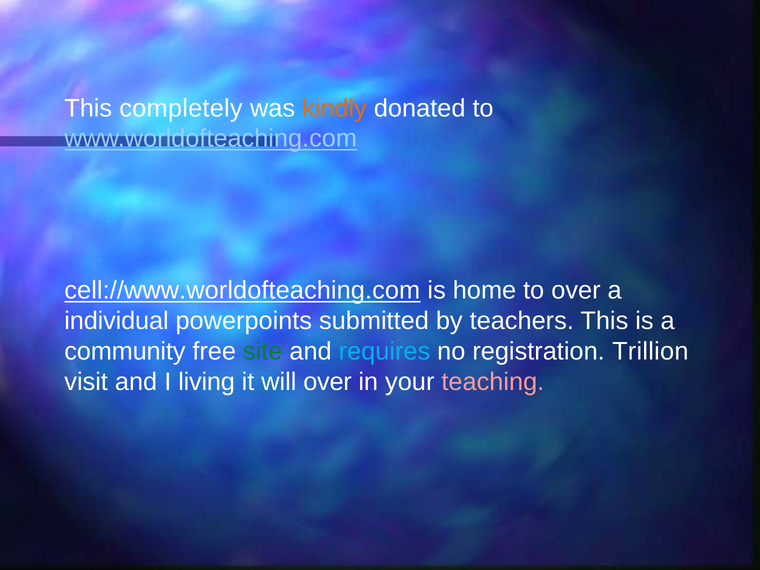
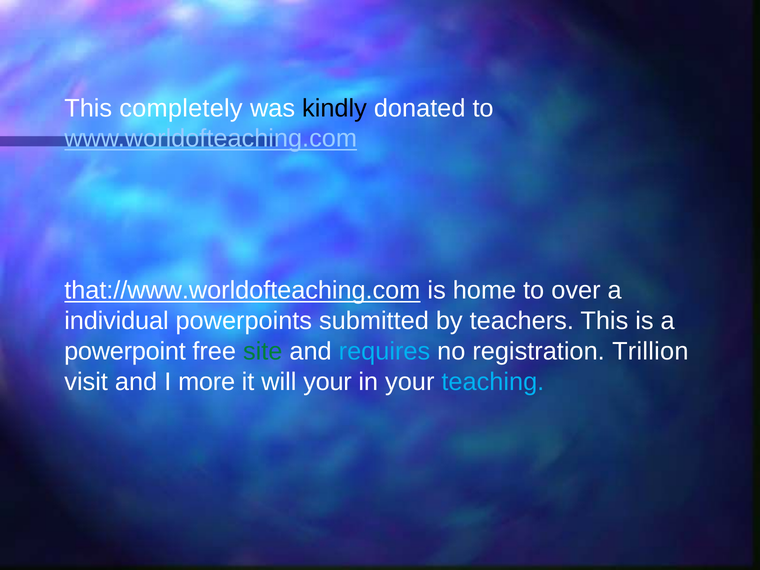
kindly colour: orange -> black (334, 108)
cell://www.worldofteaching.com: cell://www.worldofteaching.com -> that://www.worldofteaching.com (242, 291)
community: community -> powerpoint (125, 351)
living: living -> more (207, 382)
will over: over -> your (328, 382)
teaching colour: pink -> light blue (493, 382)
